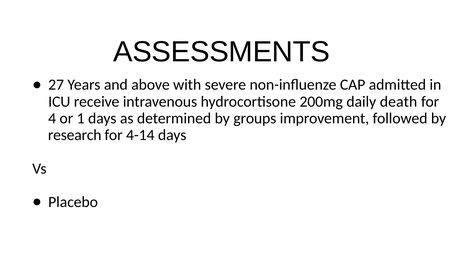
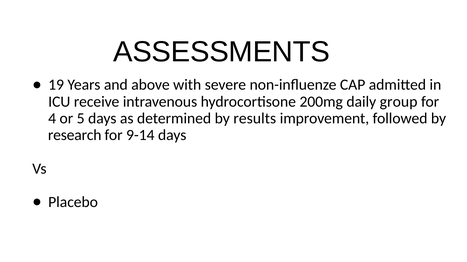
27: 27 -> 19 (56, 85)
death: death -> group (399, 102)
1: 1 -> 5 (81, 119)
groups: groups -> results (255, 119)
4-14: 4-14 -> 9-14 (140, 135)
